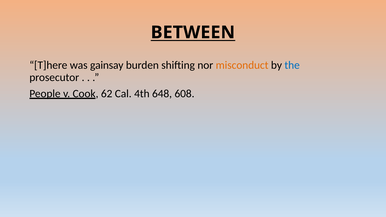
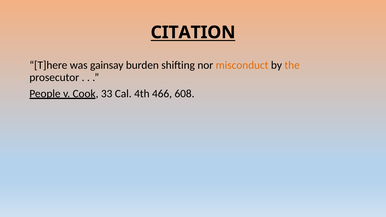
BETWEEN: BETWEEN -> CITATION (193, 32)
the colour: blue -> orange (292, 65)
62: 62 -> 33 (107, 94)
648: 648 -> 466 (162, 94)
